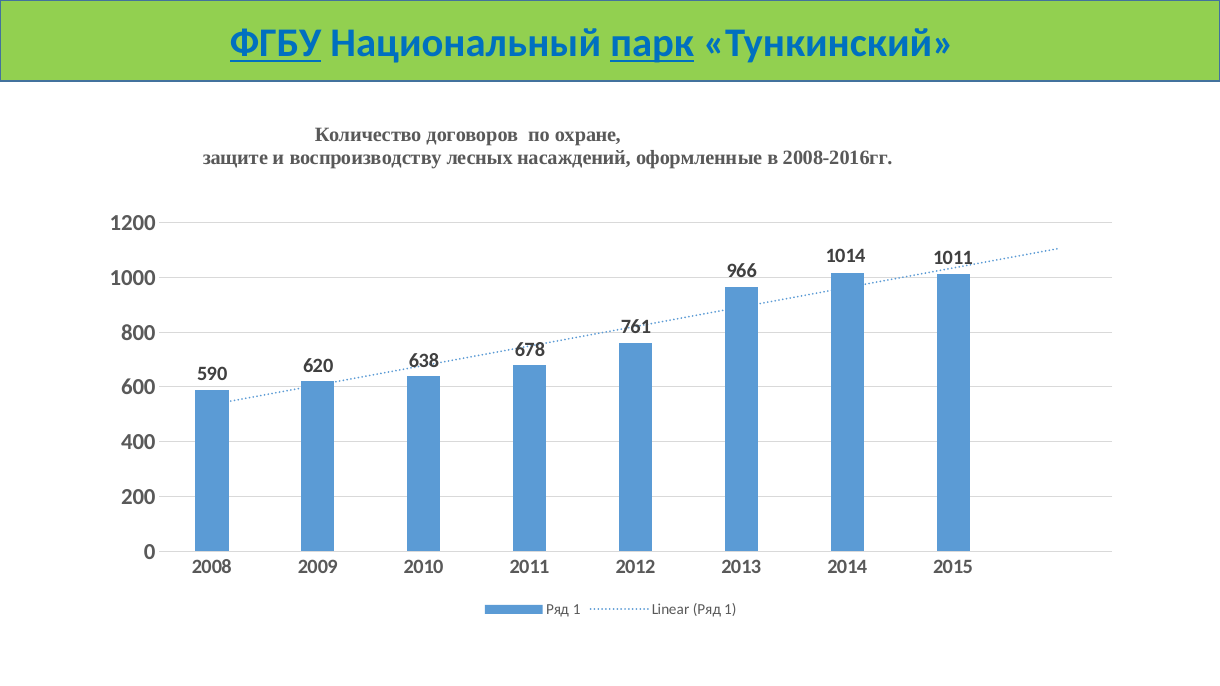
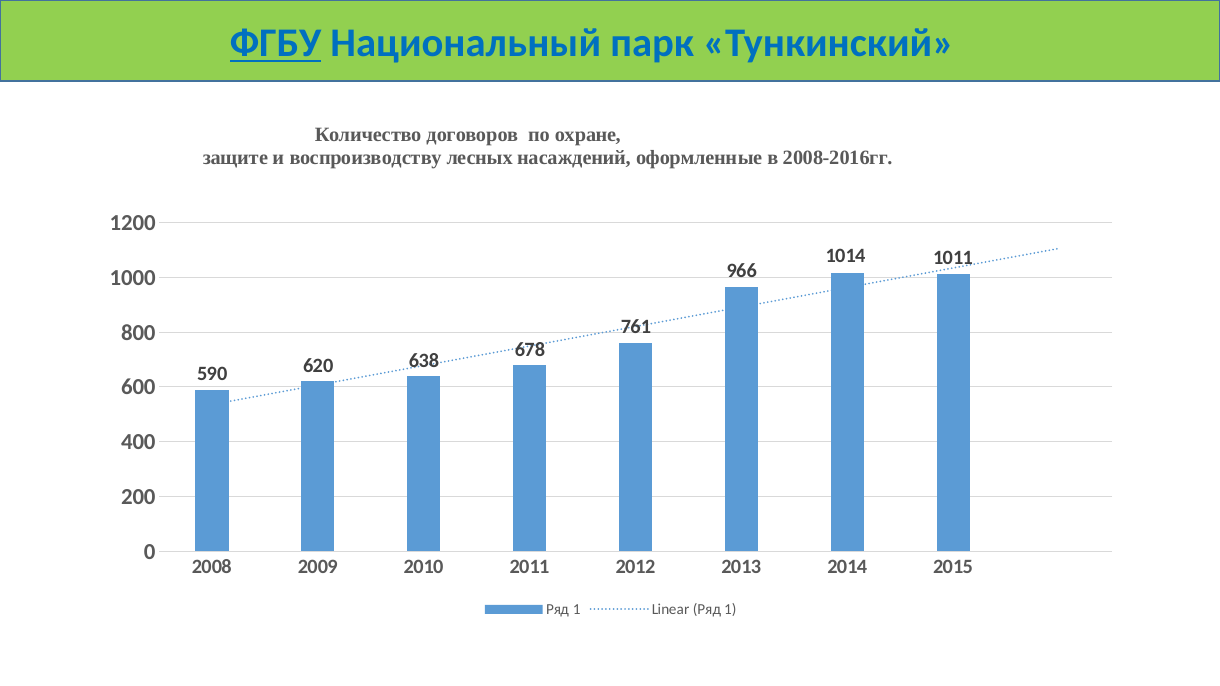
парк underline: present -> none (652, 43)
